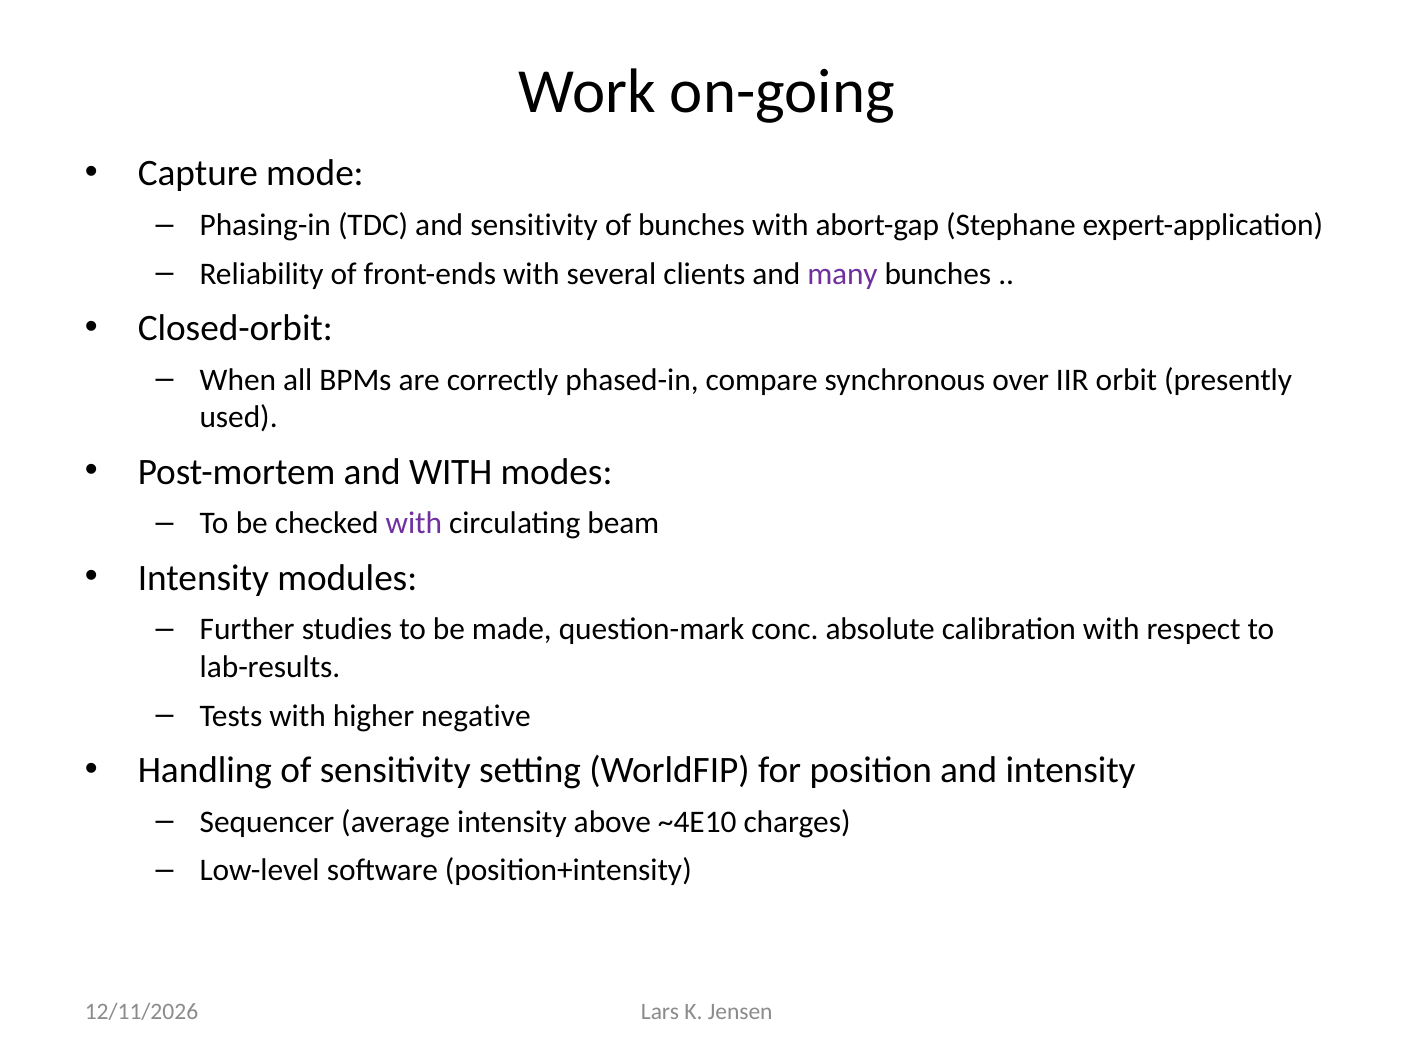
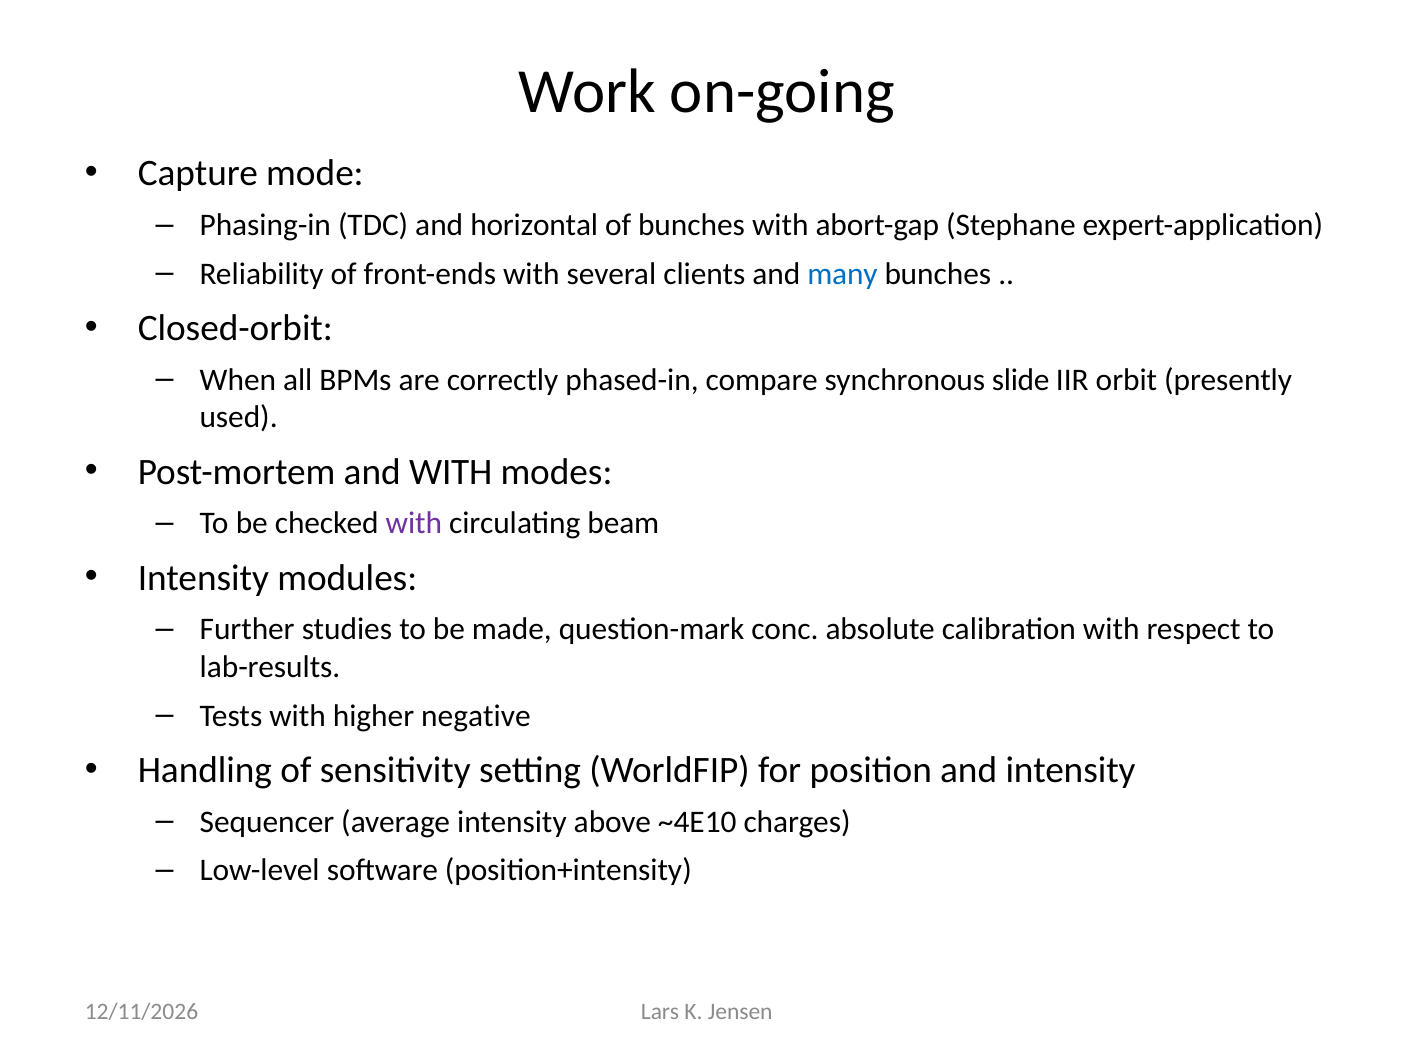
and sensitivity: sensitivity -> horizontal (534, 225)
many colour: purple -> blue (842, 274)
over: over -> slide (1021, 380)
